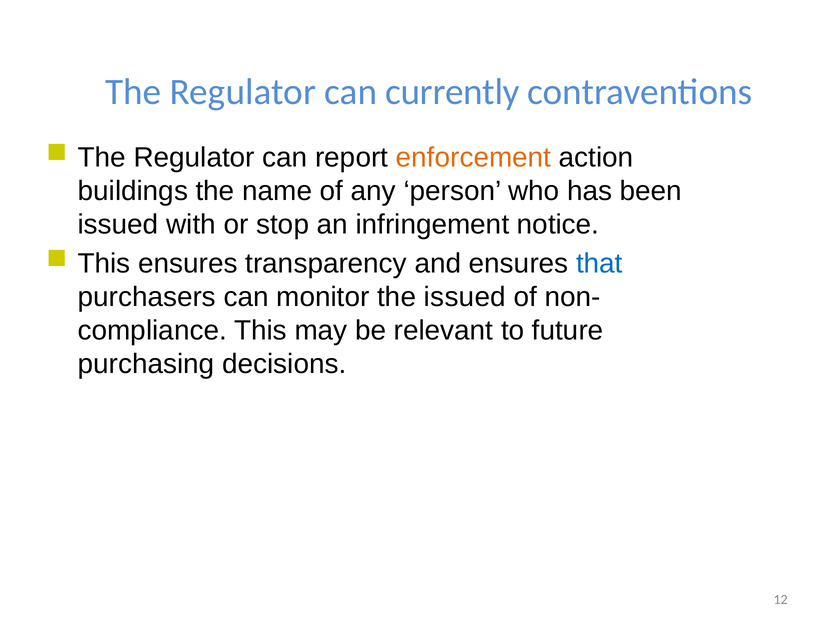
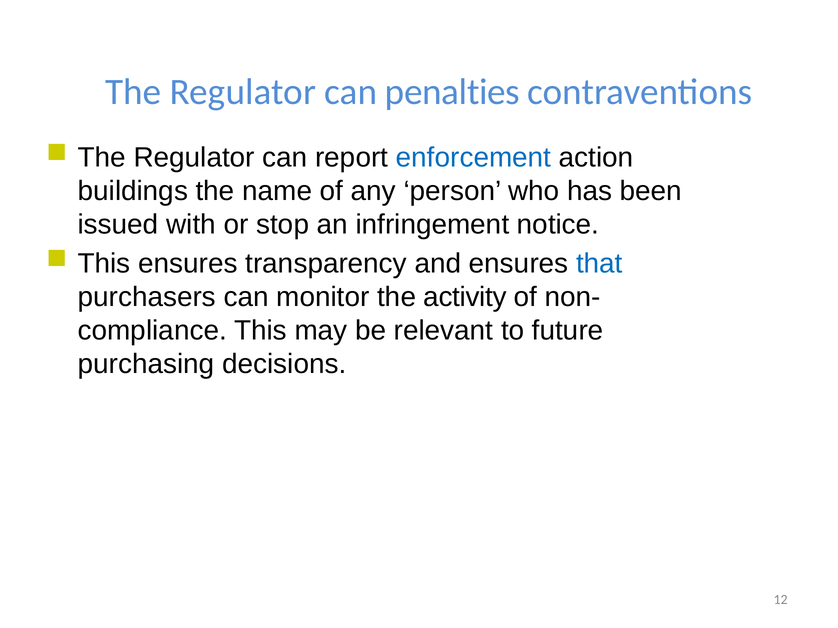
currently: currently -> penalties (452, 92)
enforcement colour: orange -> blue (474, 158)
the issued: issued -> activity (465, 297)
